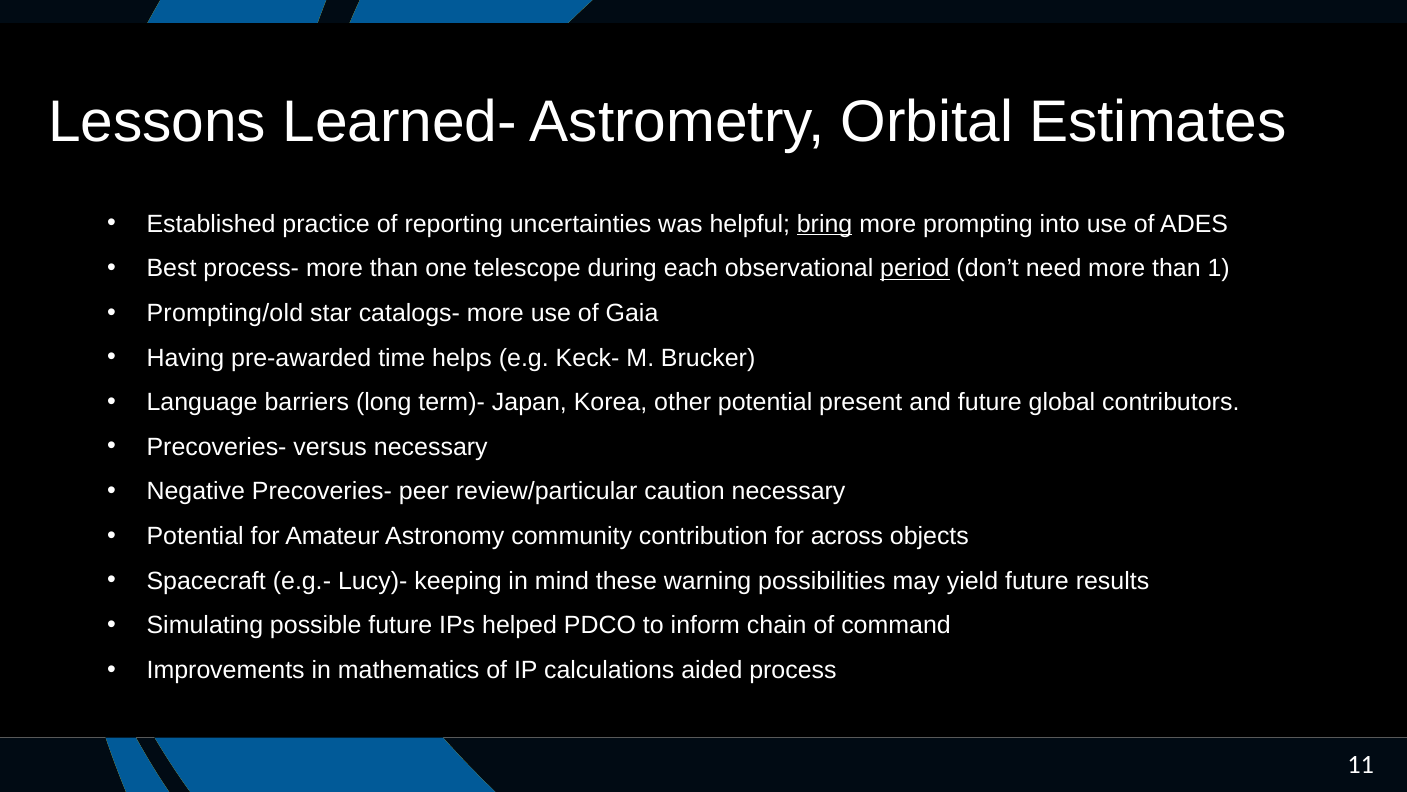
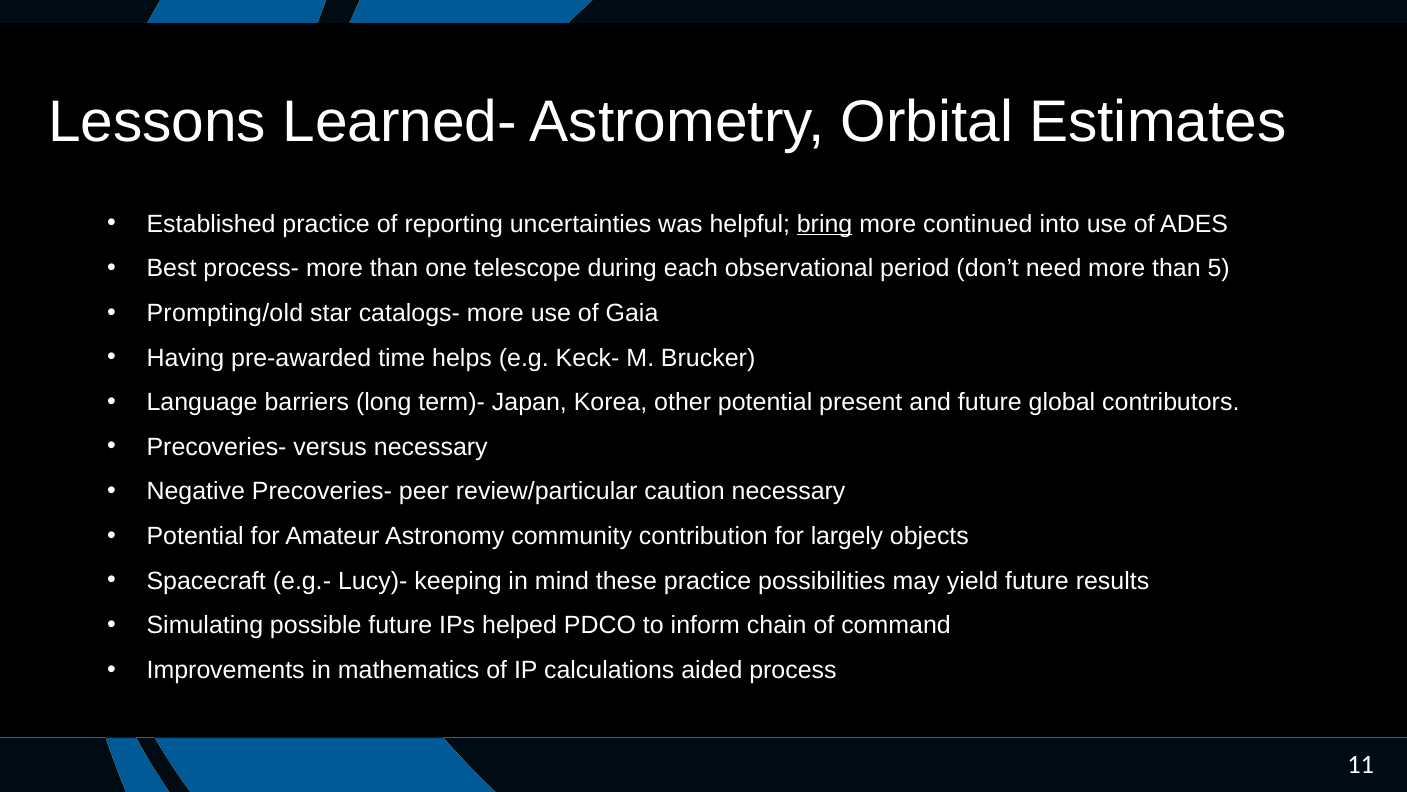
prompting: prompting -> continued (978, 224)
period underline: present -> none (915, 268)
1: 1 -> 5 (1219, 268)
across: across -> largely (847, 536)
these warning: warning -> practice (708, 580)
